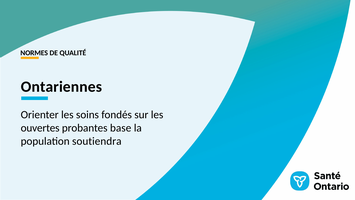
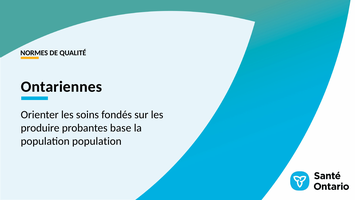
ouvertes: ouvertes -> produire (40, 128)
population soutiendra: soutiendra -> population (97, 141)
